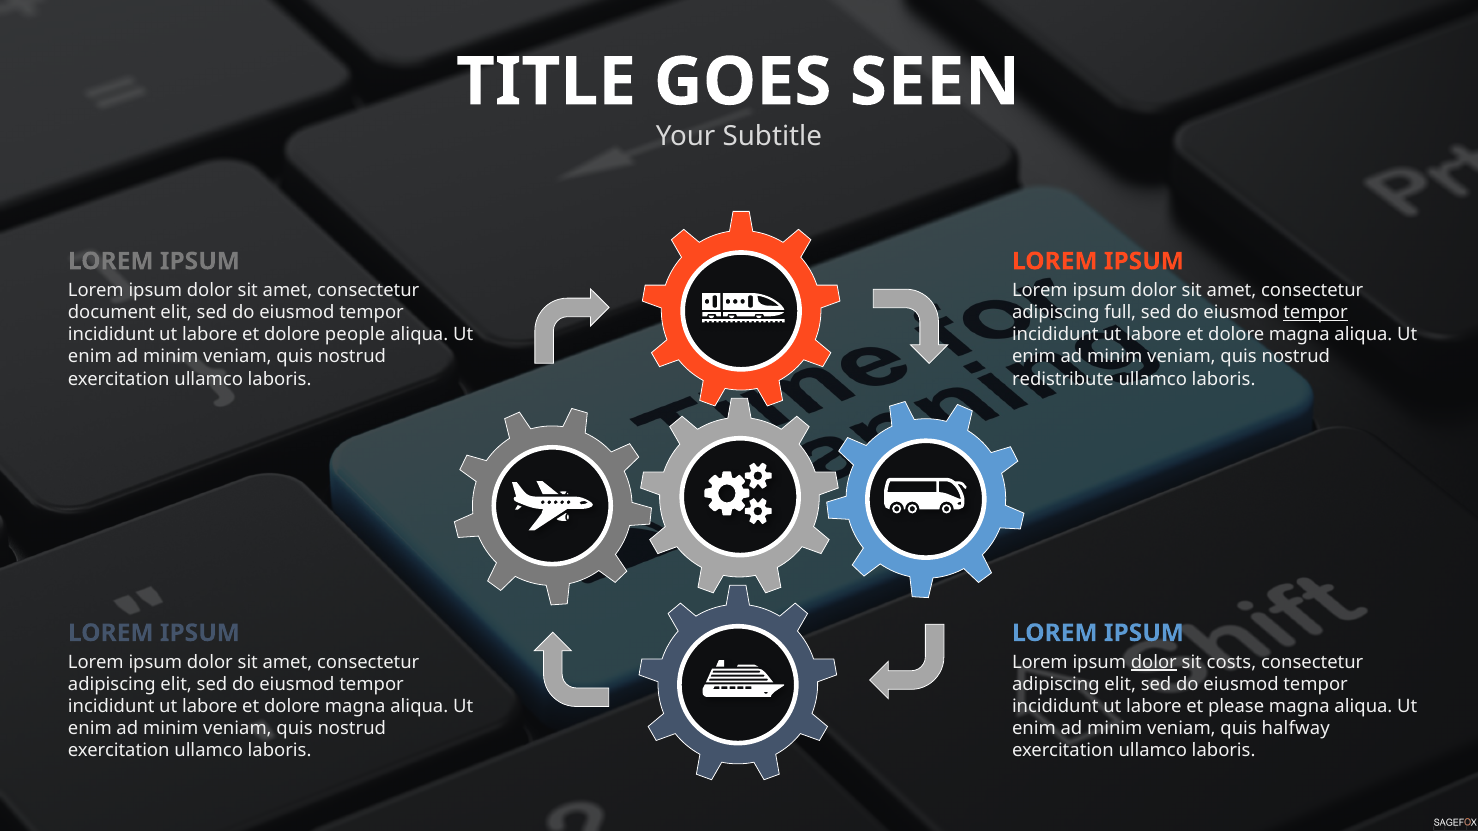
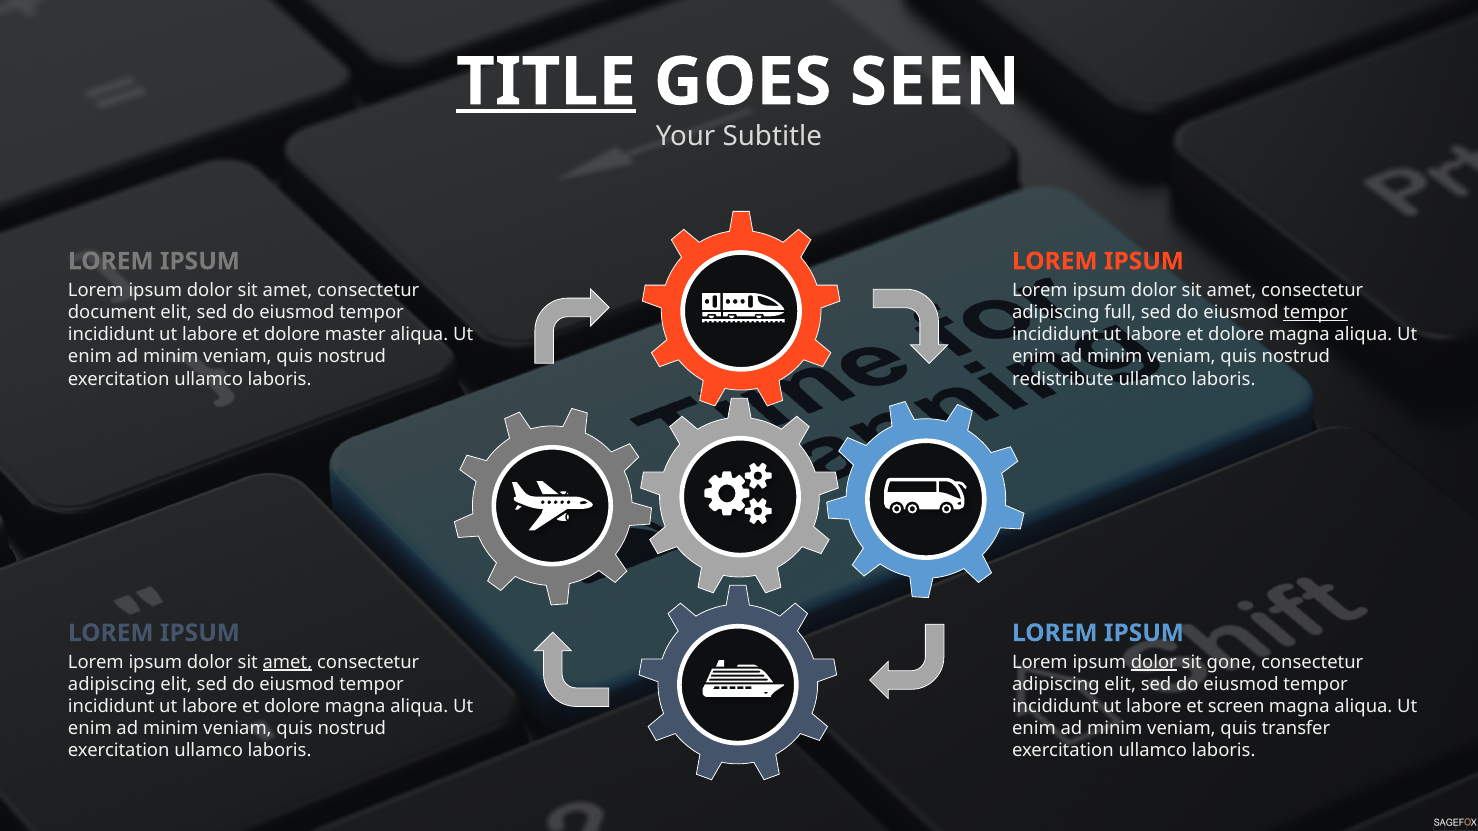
TITLE underline: none -> present (546, 82)
people: people -> master (355, 335)
amet underline: none -> present (287, 662)
costs: costs -> gone (1231, 662)
please: please -> screen (1236, 707)
halfway: halfway -> transfer (1296, 729)
